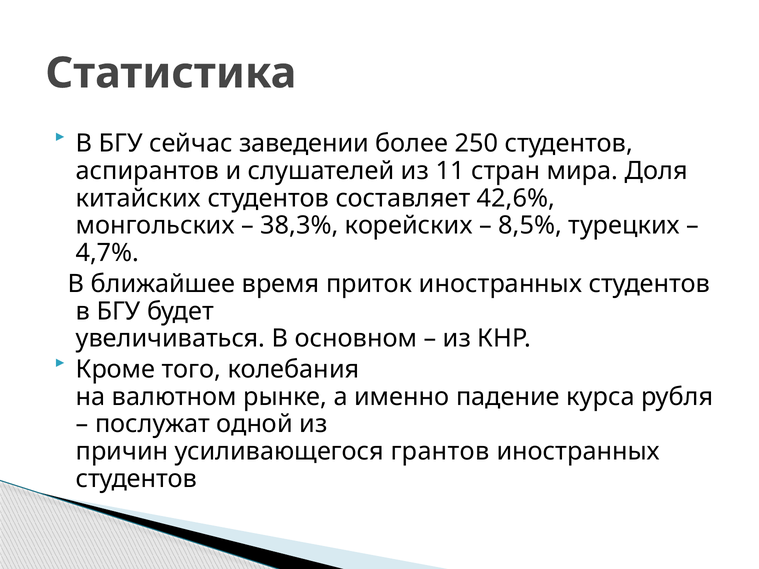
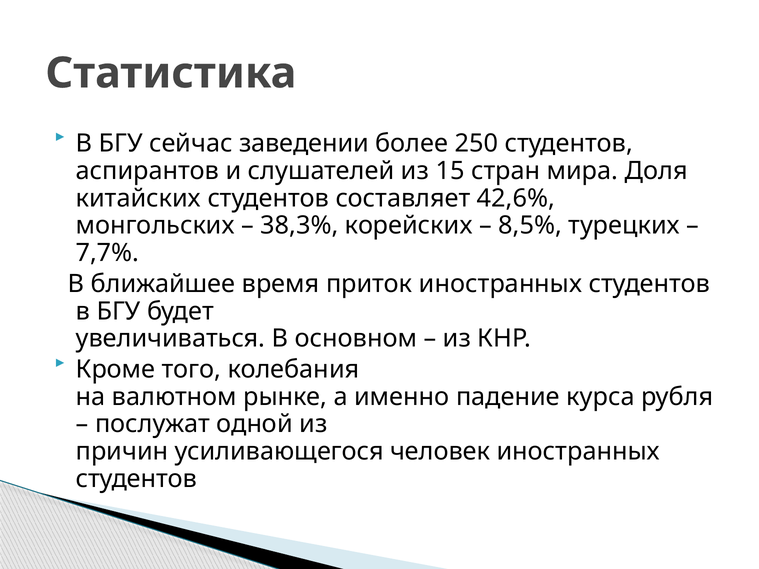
11: 11 -> 15 (450, 171)
4,7%: 4,7% -> 7,7% (108, 253)
грантов: грантов -> человек (440, 452)
